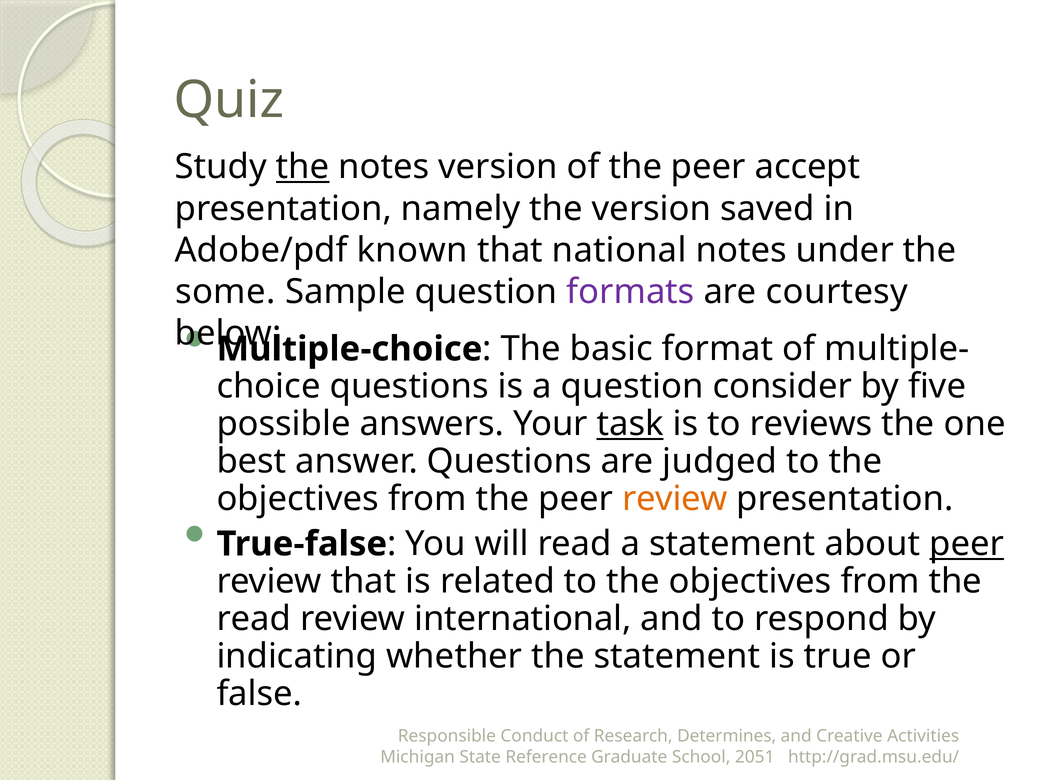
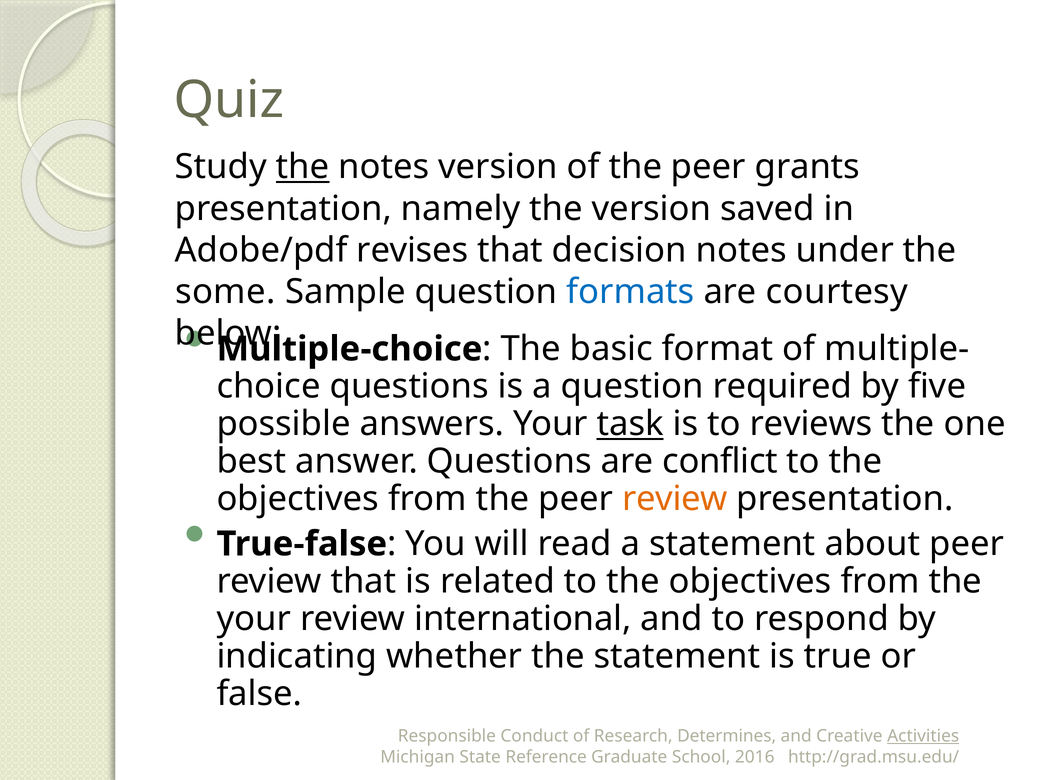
accept: accept -> grants (807, 167)
known: known -> revises (412, 250)
national: national -> decision (619, 250)
formats colour: purple -> blue (630, 292)
consider: consider -> required (782, 386)
judged: judged -> conflict (720, 461)
peer underline: present -> none (967, 544)
read: read -> your (254, 619)
Activities underline: none -> present (923, 736)
2051: 2051 -> 2016 (755, 757)
